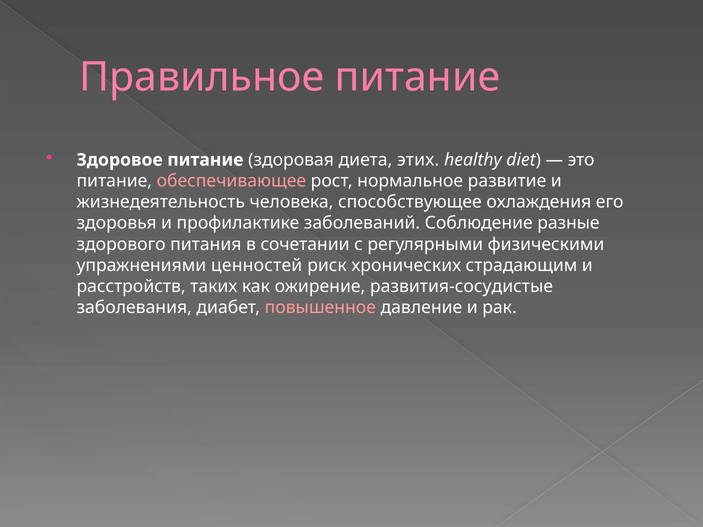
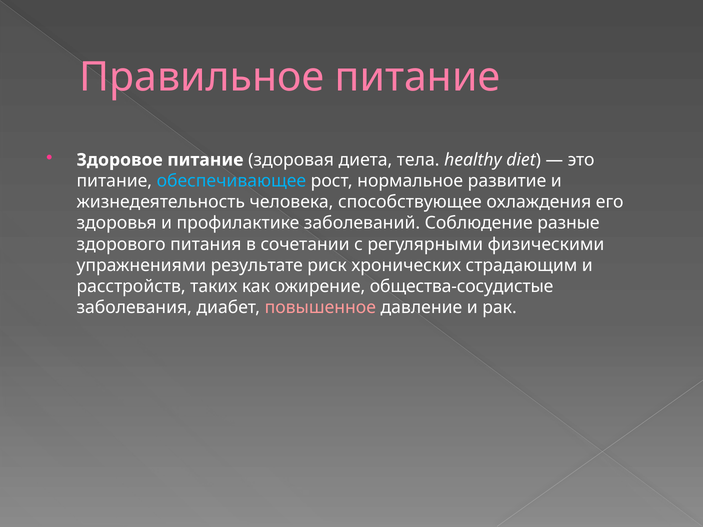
этих: этих -> тела (418, 160)
обеспечивающее colour: pink -> light blue (231, 181)
ценностей: ценностей -> результате (257, 265)
развития-сосудистые: развития-сосудистые -> общества-сосудистые (462, 287)
